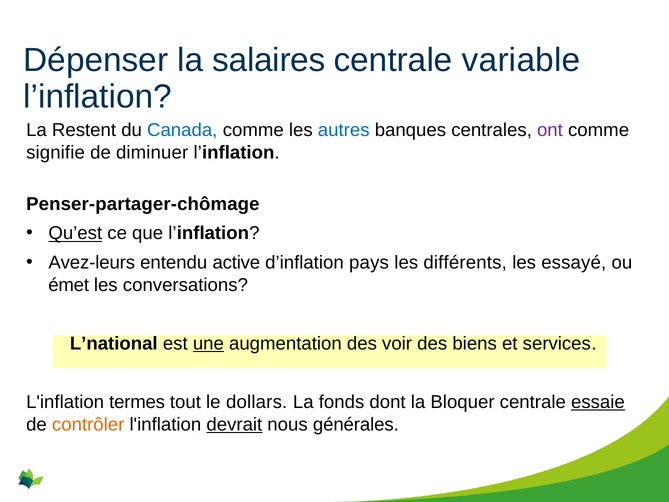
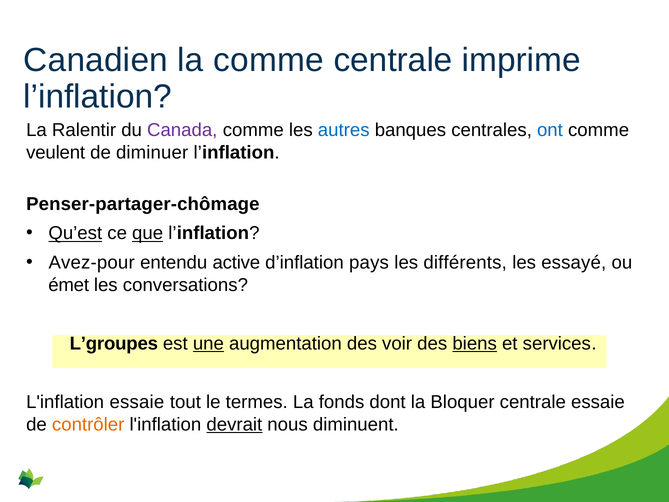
Dépenser: Dépenser -> Canadien (96, 60)
la salaires: salaires -> comme (269, 60)
variable: variable -> imprime (521, 60)
Restent: Restent -> Ralentir (84, 130)
Canada colour: blue -> purple (182, 130)
ont colour: purple -> blue (550, 130)
signifie: signifie -> veulent (56, 152)
que underline: none -> present (148, 233)
Avez-leurs: Avez-leurs -> Avez-pour (92, 263)
L’national: L’national -> L’groupes (114, 343)
biens underline: none -> present (475, 343)
L'inflation termes: termes -> essaie (137, 402)
dollars: dollars -> termes (257, 402)
essaie underline: present -> none (598, 402)
générales: générales -> diminuent (356, 424)
